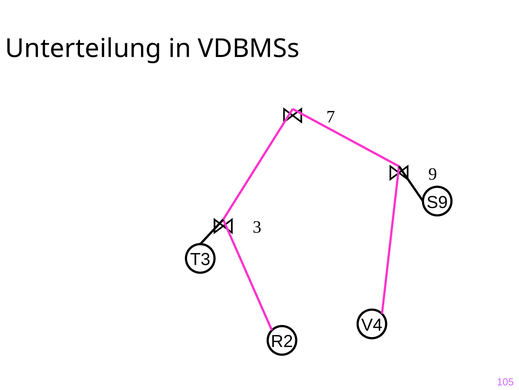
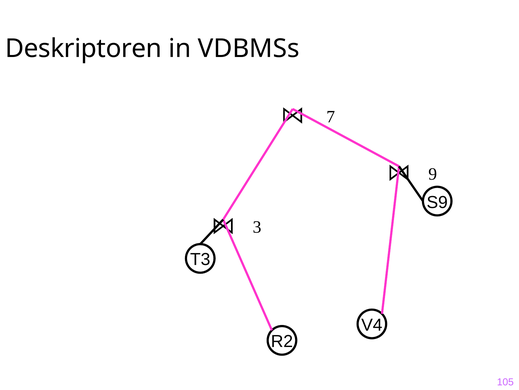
Unterteilung: Unterteilung -> Deskriptoren (84, 49)
